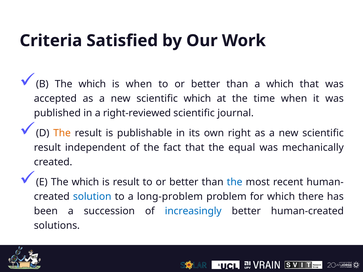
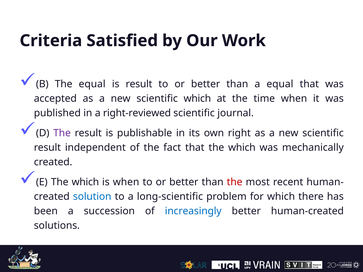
B The which: which -> equal (92, 84)
is when: when -> result (139, 84)
a which: which -> equal (280, 84)
The colour: orange -> purple (62, 133)
that the equal: equal -> which (242, 148)
is result: result -> when (126, 182)
the colour: blue -> red (235, 182)
long-problem: long-problem -> long-scientific (170, 197)
